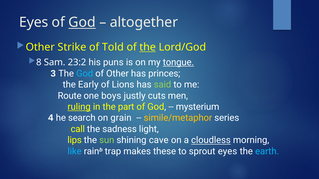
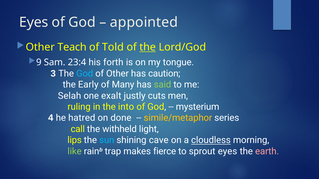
God underline: present -> none (82, 22)
altogether: altogether -> appointed (144, 22)
Strike: Strike -> Teach (72, 47)
8: 8 -> 9 (39, 63)
23:2: 23:2 -> 23:4 (77, 63)
puns: puns -> forth (113, 63)
tongue underline: present -> none (178, 63)
princes: princes -> caution (164, 74)
Lions: Lions -> Many (123, 85)
Route: Route -> Selah (70, 96)
boys: boys -> exalt (111, 96)
ruling underline: present -> none (79, 107)
part: part -> into (126, 107)
search: search -> hatred (82, 118)
grain: grain -> done (121, 118)
sadness: sadness -> withheld (120, 129)
sun colour: light green -> light blue (107, 141)
like colour: light blue -> light green (75, 152)
these: these -> fierce (165, 152)
earth colour: light blue -> pink (267, 152)
